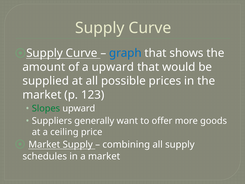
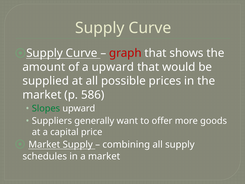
graph colour: blue -> red (125, 53)
123: 123 -> 586 (93, 95)
ceiling: ceiling -> capital (64, 132)
